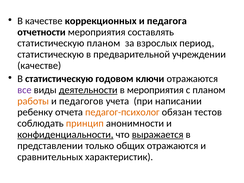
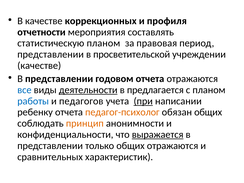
педагога: педагога -> профиля (167, 21)
взрослых: взрослых -> правовая (157, 43)
статистическую: статистическую -> представлении (51, 54)
предварительной: предварительной -> просветительской (132, 54)
статистическую: статистическую -> представлении (59, 79)
годовом ключи: ключи -> отчета (150, 79)
все colour: purple -> blue (24, 90)
в мероприятия: мероприятия -> предлагается (155, 90)
работы colour: orange -> blue (33, 101)
при underline: none -> present (143, 101)
обязан тестов: тестов -> общих (208, 112)
конфиденциальности underline: present -> none (65, 135)
